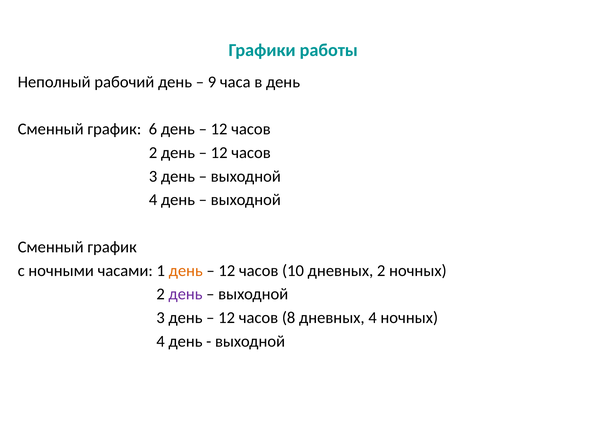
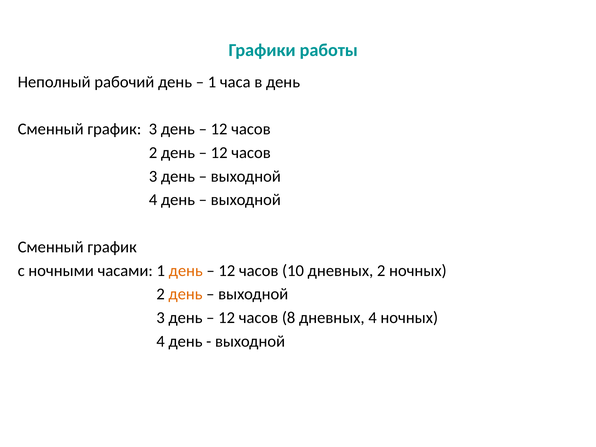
9: 9 -> 1 (212, 82)
график 6: 6 -> 3 (153, 129)
день colour: purple -> orange (185, 294)
